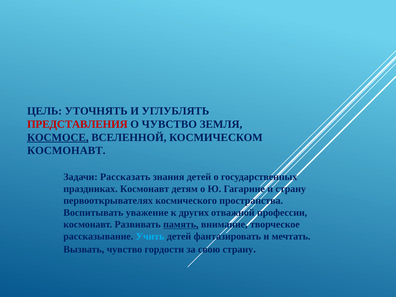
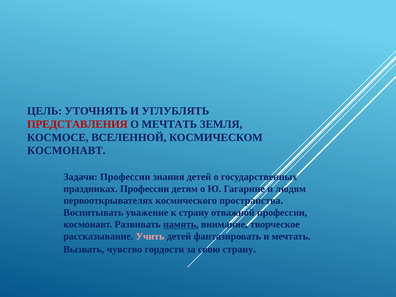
О ЧУВСТВО: ЧУВСТВО -> МЕЧТАТЬ (169, 124)
КОСМОСЕ underline: present -> none (58, 137)
Задачи Рассказать: Рассказать -> Профессии (125, 177)
праздниках Космонавт: Космонавт -> Профессии (145, 189)
и страну: страну -> людям (291, 189)
к других: других -> страну (194, 213)
Учить colour: light blue -> pink (150, 236)
